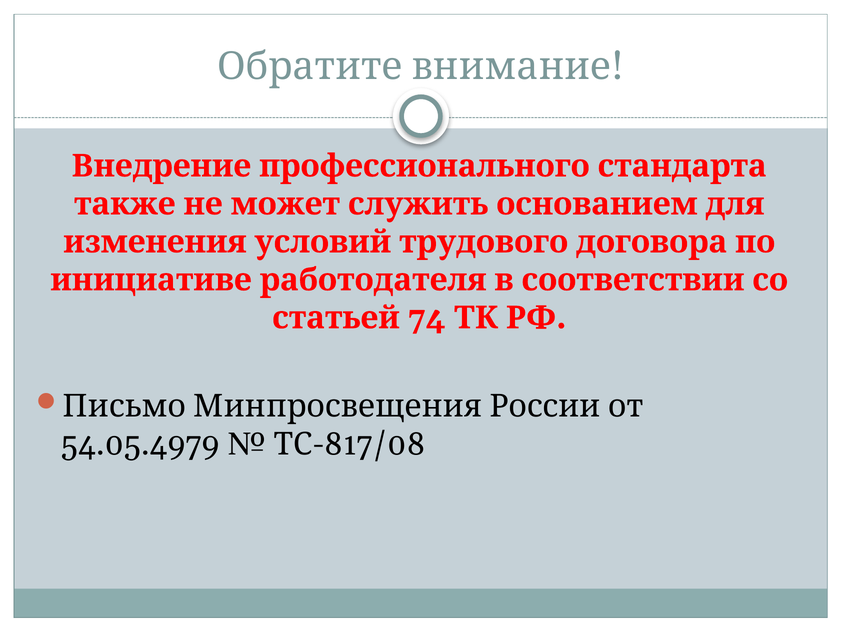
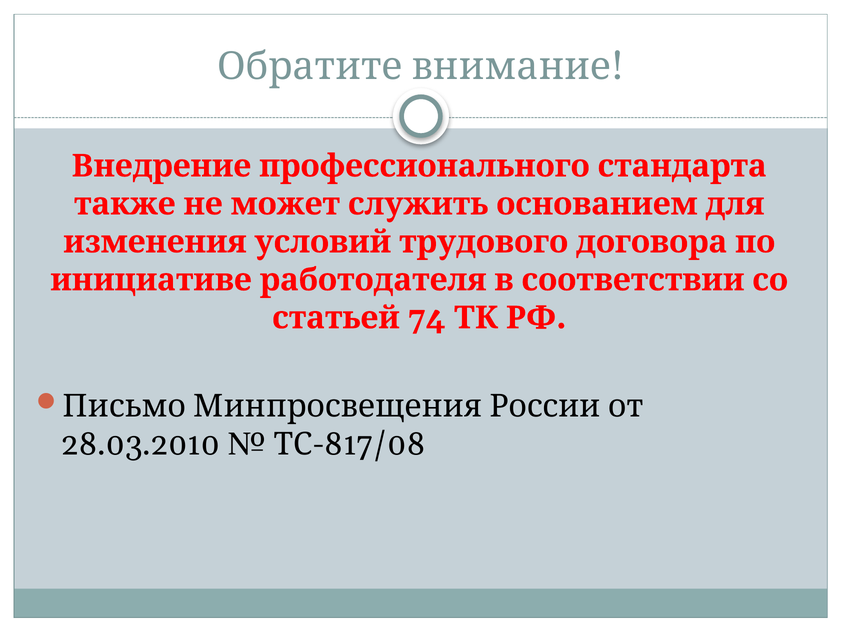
54.05.4979: 54.05.4979 -> 28.03.2010 (141, 444)
